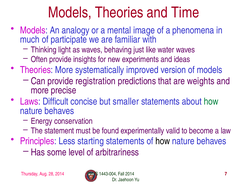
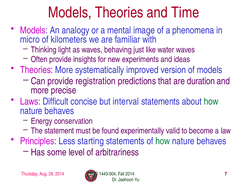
much: much -> micro (30, 40)
participate: participate -> kilometers (69, 40)
weights: weights -> duration (201, 81)
smaller: smaller -> interval (126, 102)
how colour: black -> green (163, 141)
